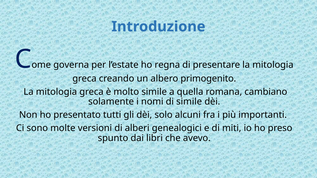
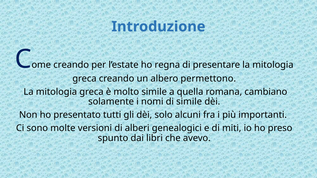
governa: governa -> creando (71, 65)
primogenito: primogenito -> permettono (208, 79)
